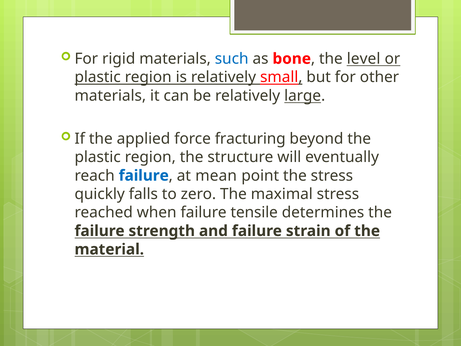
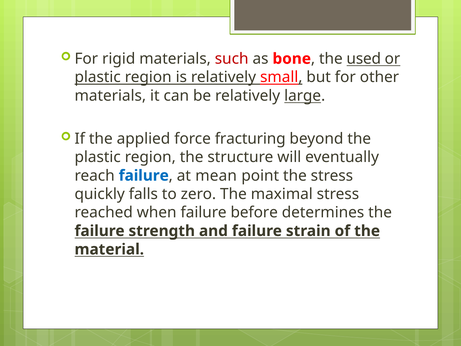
such colour: blue -> red (232, 59)
level: level -> used (364, 59)
tensile: tensile -> before (254, 212)
